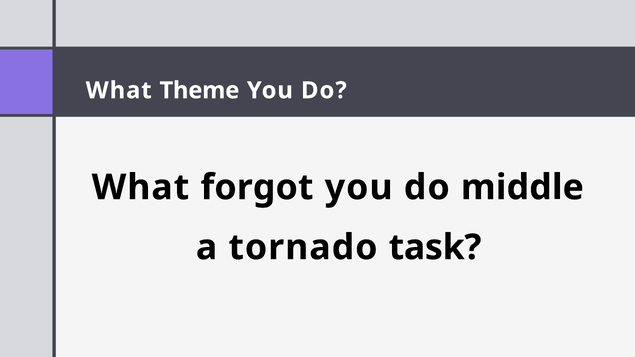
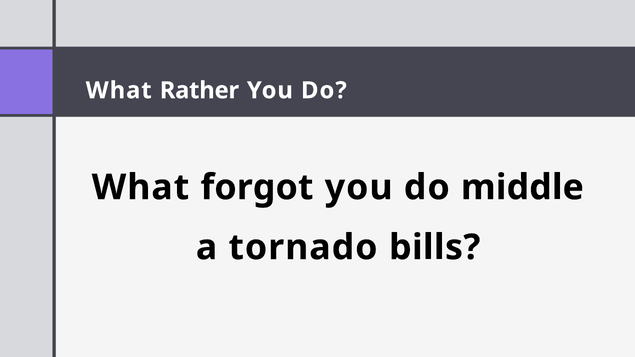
Theme: Theme -> Rather (199, 90)
task: task -> bills (435, 248)
